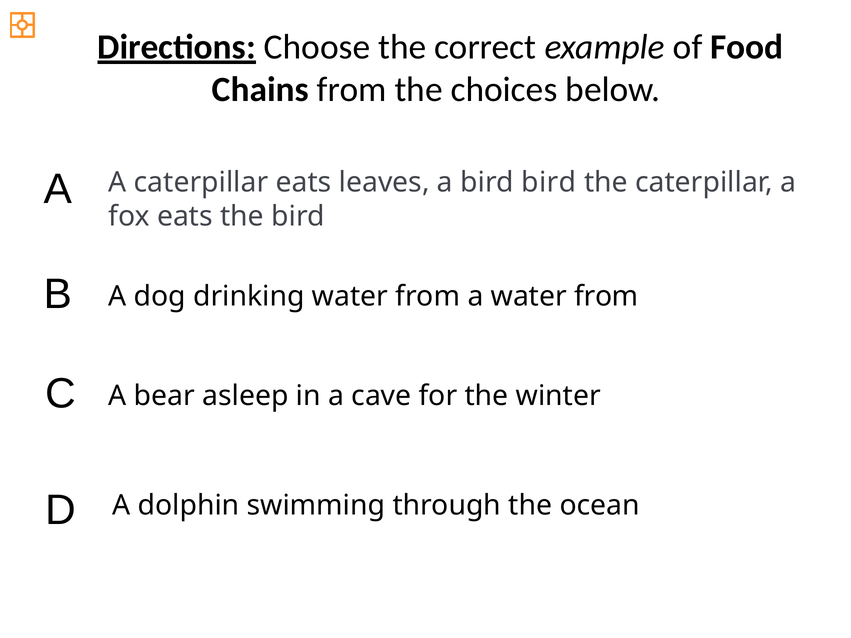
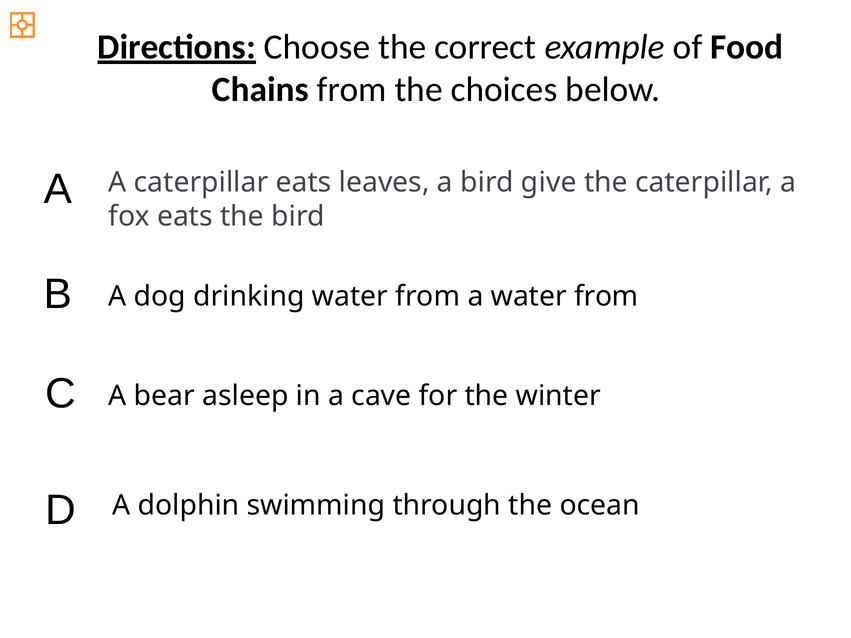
bird bird: bird -> give (549, 182)
